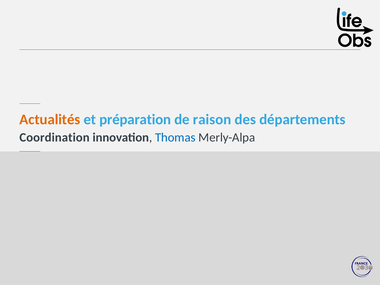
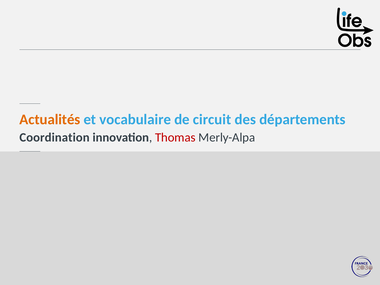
préparation: préparation -> vocabulaire (135, 120)
raison: raison -> circuit (212, 120)
Thomas colour: blue -> red (175, 137)
